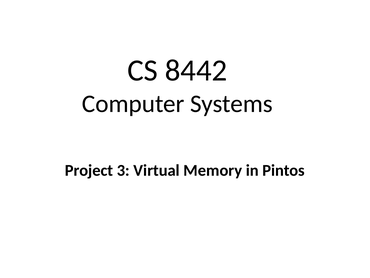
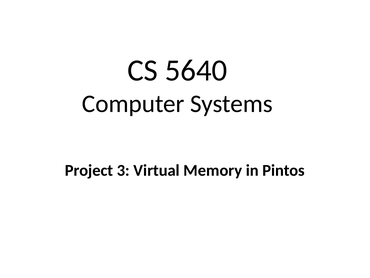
8442: 8442 -> 5640 (196, 70)
